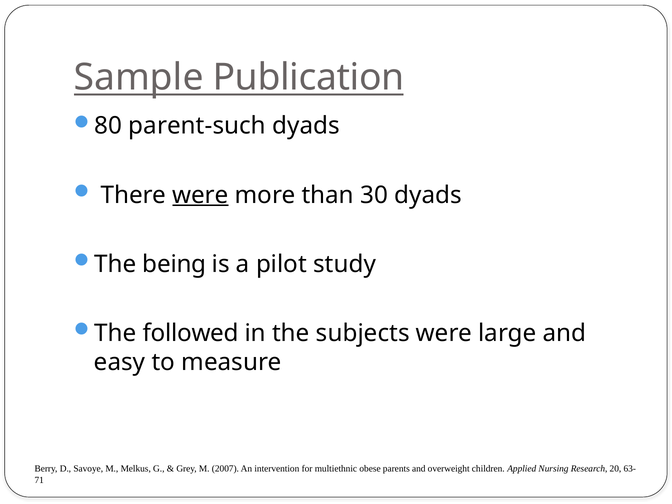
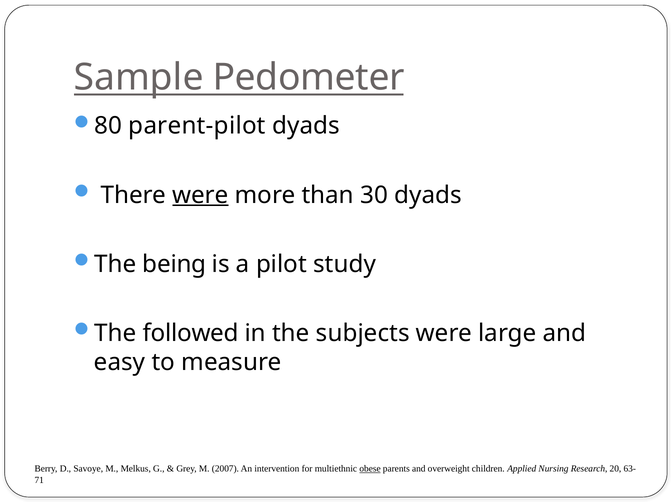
Publication: Publication -> Pedometer (309, 78)
parent-such: parent-such -> parent-pilot (197, 126)
obese underline: none -> present (370, 469)
